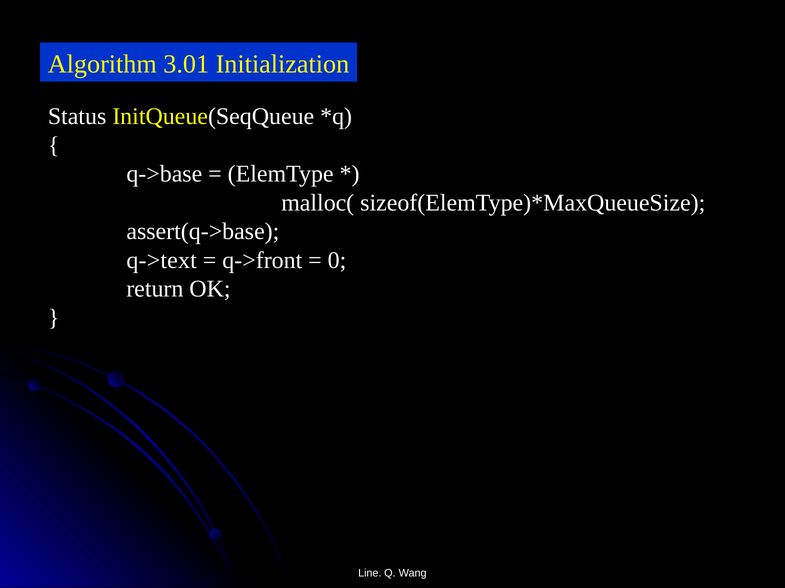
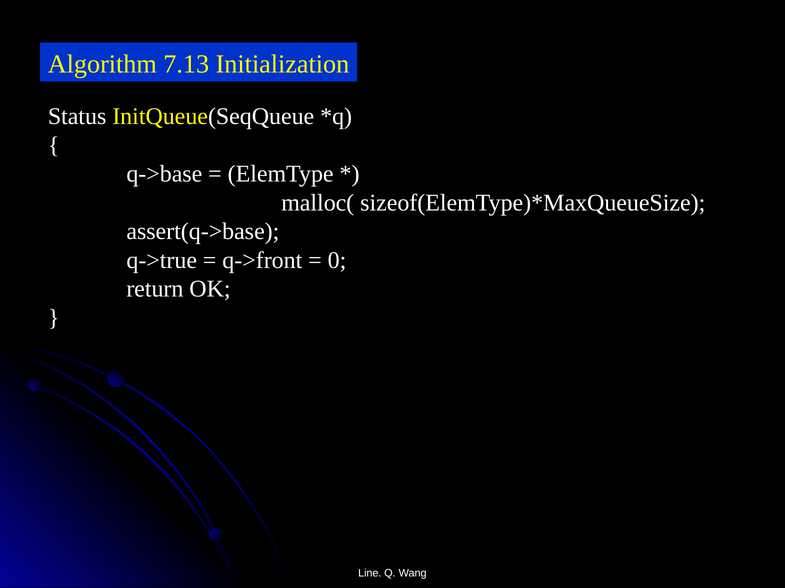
3.01: 3.01 -> 7.13 (186, 64)
q->text: q->text -> q->true (162, 261)
